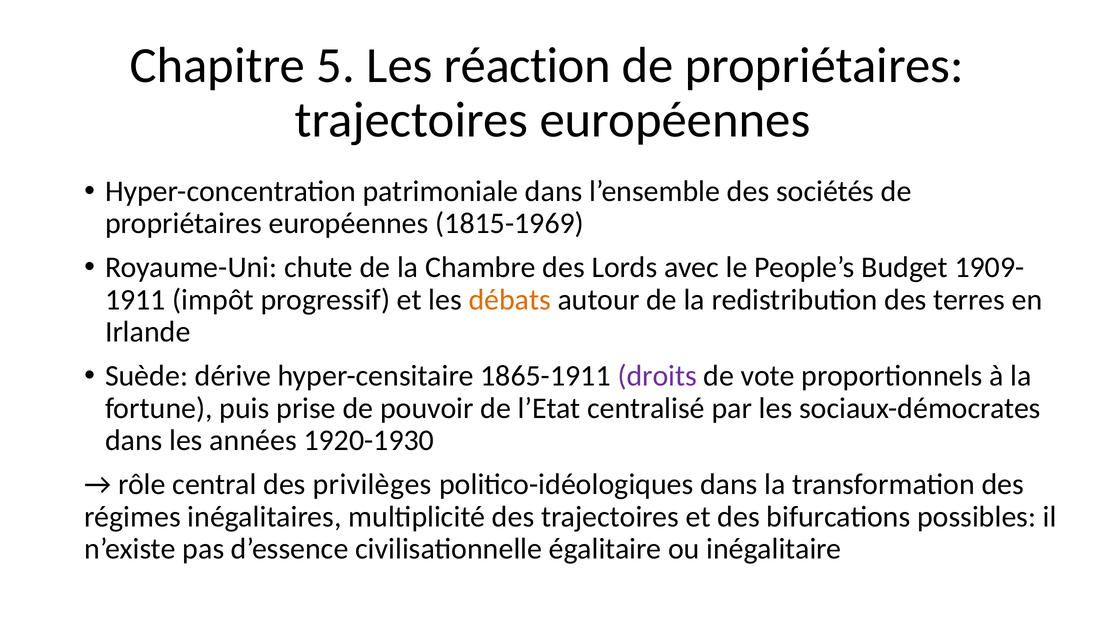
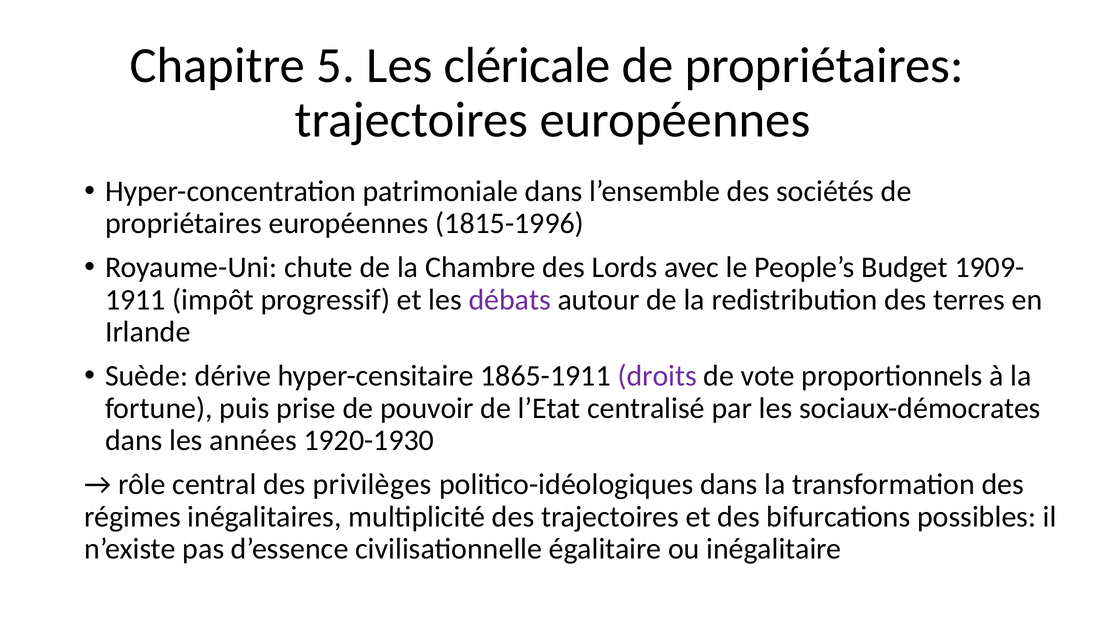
réaction: réaction -> cléricale (527, 66)
1815-1969: 1815-1969 -> 1815-1996 (510, 224)
débats colour: orange -> purple (510, 300)
